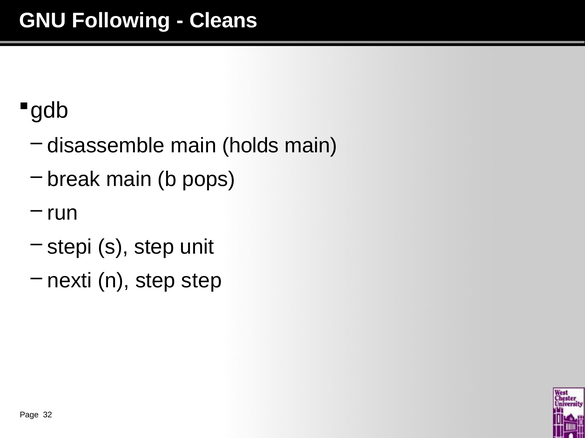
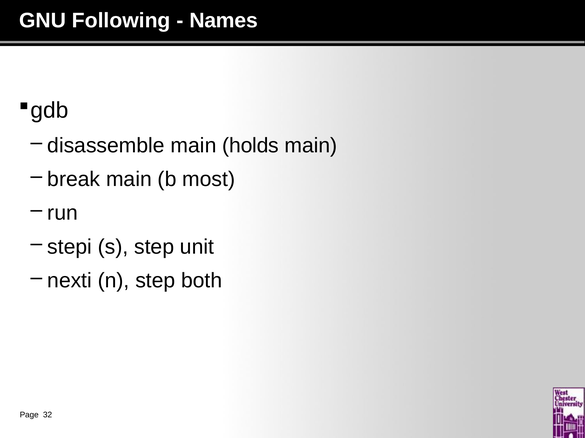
Cleans: Cleans -> Names (224, 21)
pops: pops -> most (209, 180)
step step: step -> both (202, 281)
